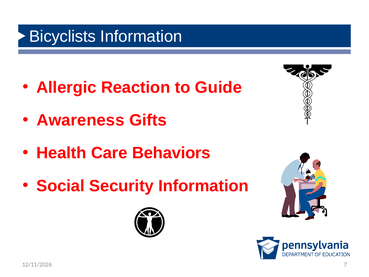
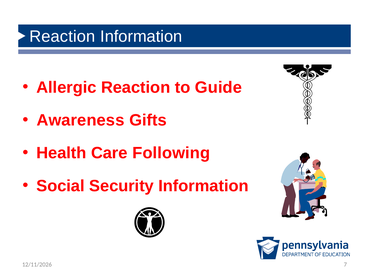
Bicyclists: Bicyclists -> Reaction (62, 36)
Behaviors: Behaviors -> Following (171, 153)
